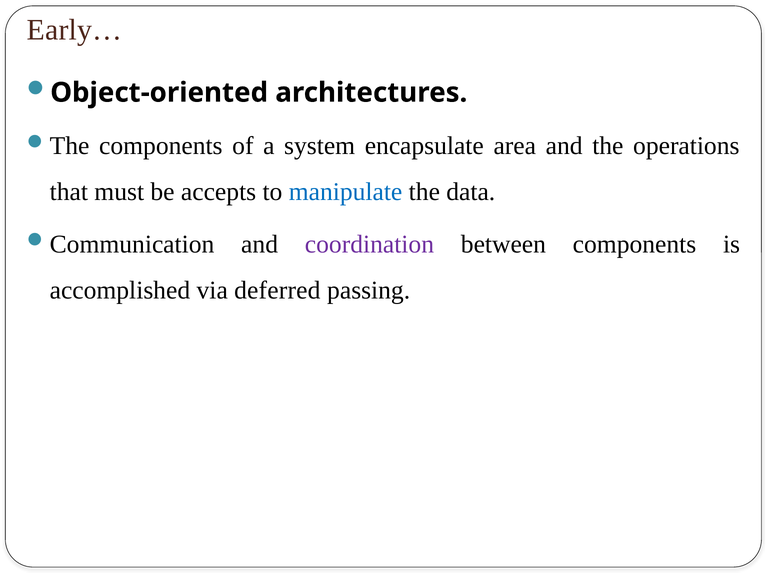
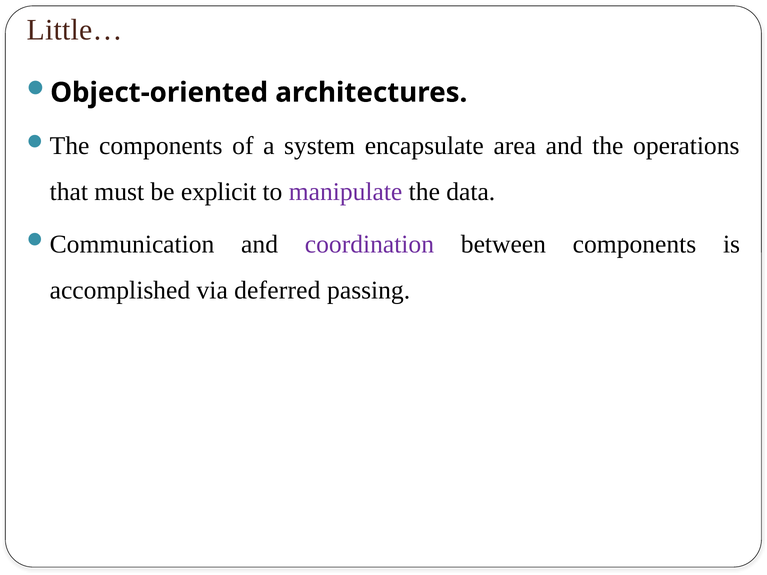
Early…: Early… -> Little… (75, 30)
accepts: accepts -> explicit (219, 192)
manipulate colour: blue -> purple (346, 192)
